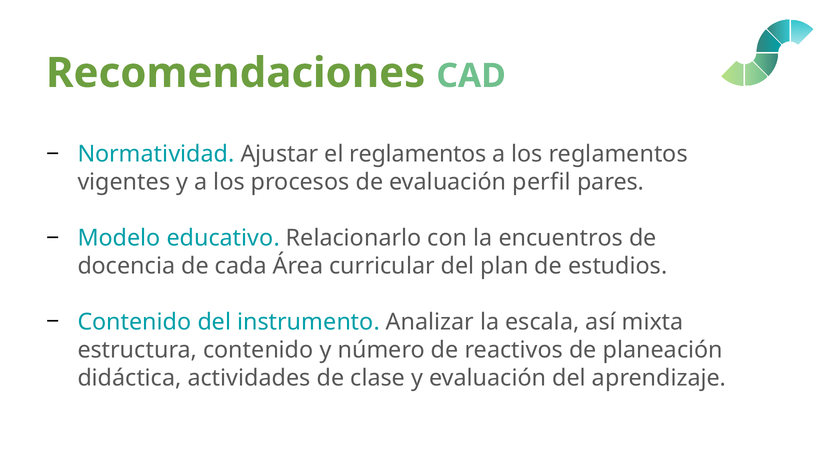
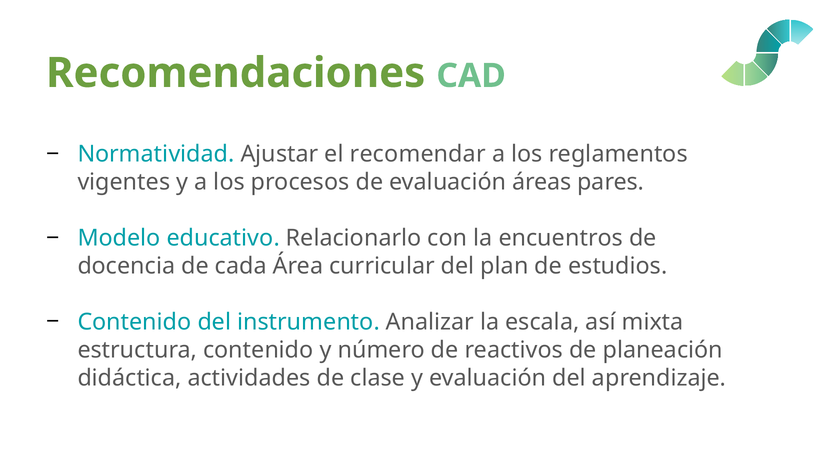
el reglamentos: reglamentos -> recomendar (418, 154)
perfil: perfil -> áreas (542, 182)
